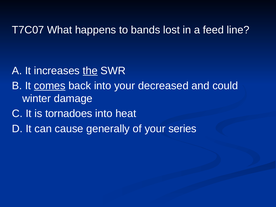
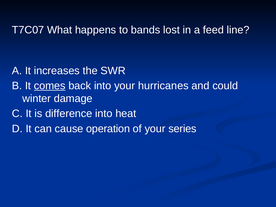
the underline: present -> none (90, 71)
decreased: decreased -> hurricanes (163, 86)
tornadoes: tornadoes -> difference (69, 114)
generally: generally -> operation (108, 129)
